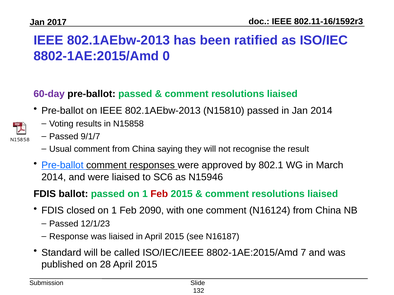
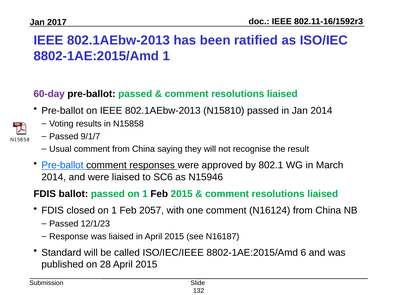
8802-1AE:2015/Amd 0: 0 -> 1 (166, 56)
Feb colour: red -> black (159, 194)
2090: 2090 -> 2057 (152, 211)
7: 7 -> 6 (303, 253)
